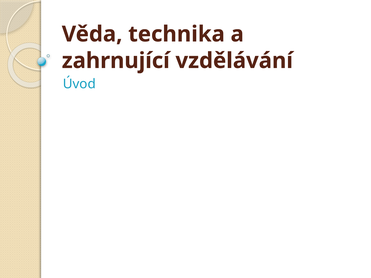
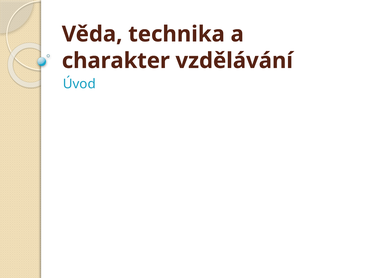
zahrnující: zahrnující -> charakter (116, 61)
